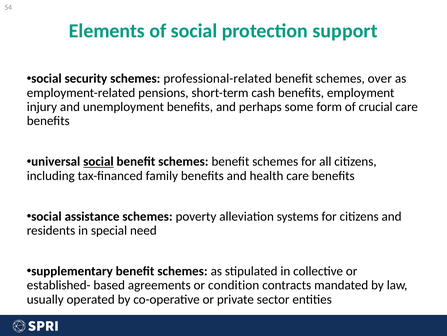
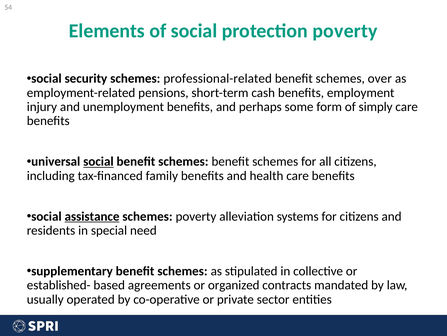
protection support: support -> poverty (345, 31)
crucial: crucial -> simply (376, 107)
assistance underline: none -> present (92, 216)
condition: condition -> organized (234, 285)
